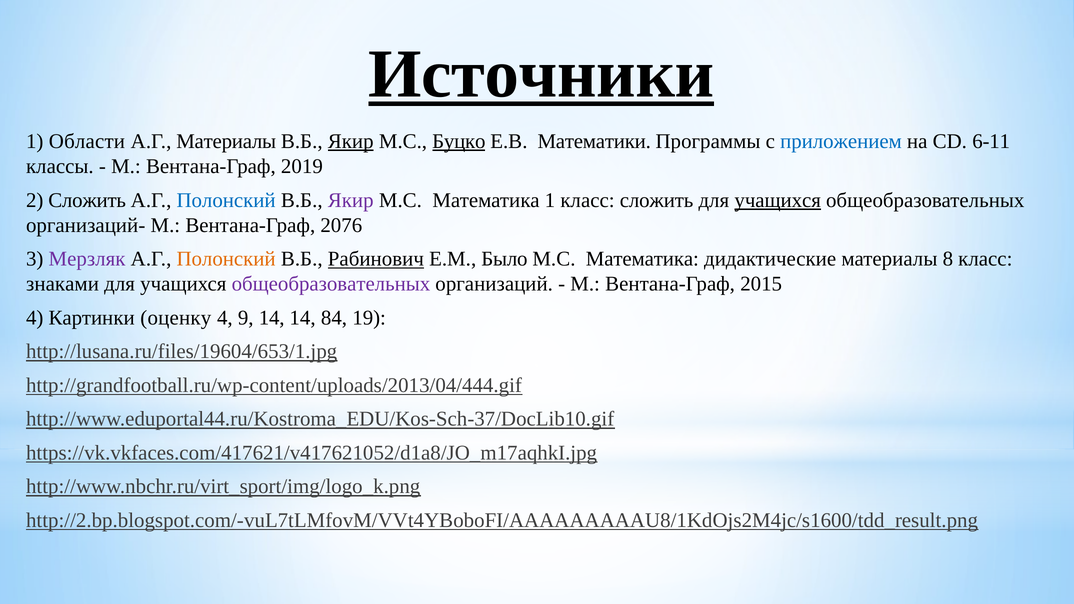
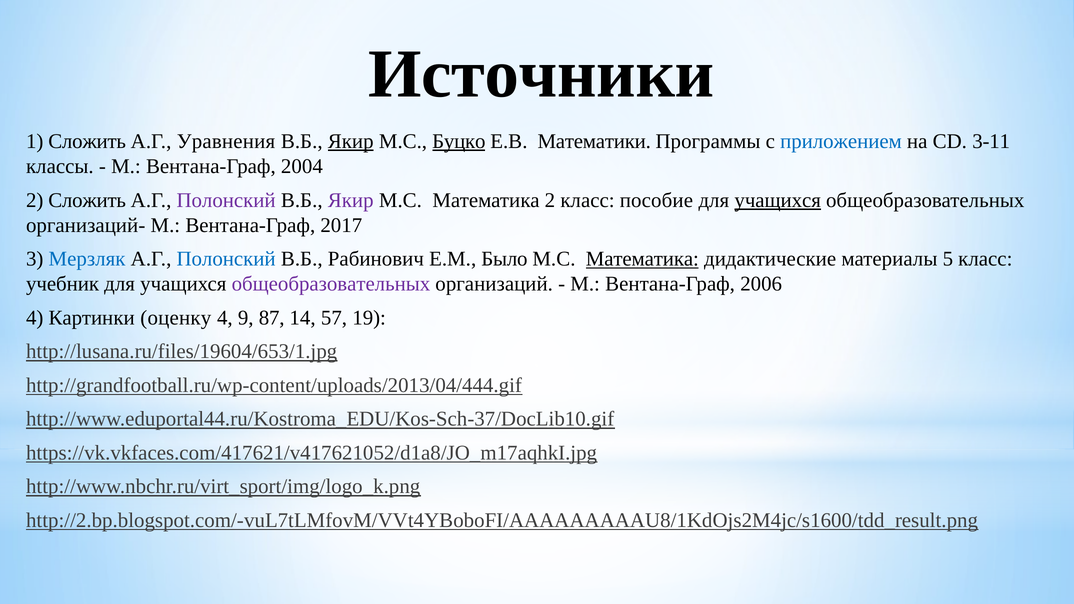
Источники underline: present -> none (541, 74)
1 Области: Области -> Сложить (87, 141)
А.Г Материалы: Материалы -> Уравнения (226, 141)
6-11: 6-11 -> 3-11 (991, 141)
2019: 2019 -> 2004 (302, 166)
Полонский colour: blue -> purple (226, 200)
Математика 1: 1 -> 2 (550, 200)
класс сложить: сложить -> пособие (656, 200)
2076: 2076 -> 2017 (341, 225)
Мерзляк colour: purple -> blue (87, 259)
Полонский colour: orange -> blue (226, 259)
Рабинович underline: present -> none (376, 259)
Математика underline: none -> present (642, 259)
8: 8 -> 5 (948, 259)
знаками: знаками -> учебник (63, 284)
2015: 2015 -> 2006 (761, 284)
9 14: 14 -> 87 (272, 318)
84: 84 -> 57 (334, 318)
